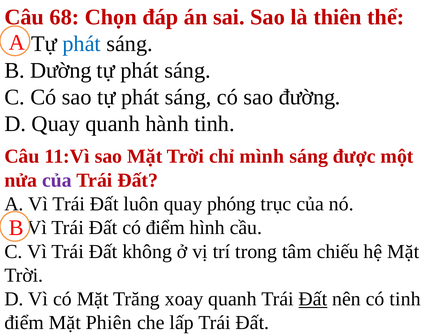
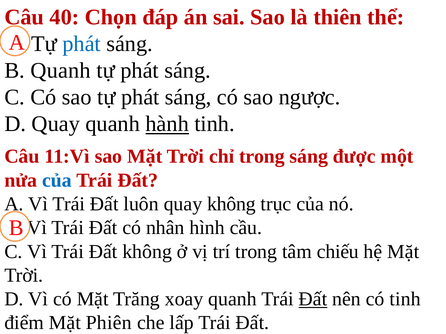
68: 68 -> 40 (64, 17)
B Dường: Dường -> Quanh (61, 71)
đường: đường -> ngược (310, 97)
hành underline: none -> present (167, 124)
chỉ mình: mình -> trong (262, 157)
của colour: purple -> blue (57, 180)
quay phóng: phóng -> không (232, 204)
có điểm: điểm -> nhân (165, 228)
